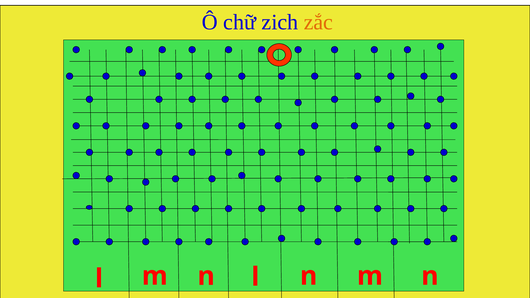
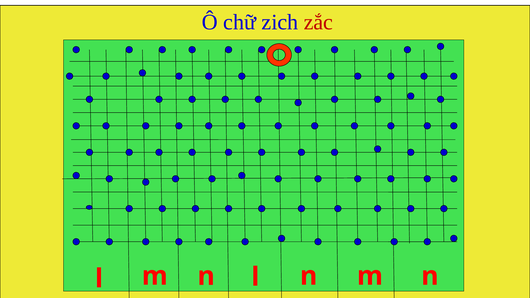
zắc colour: orange -> red (318, 22)
